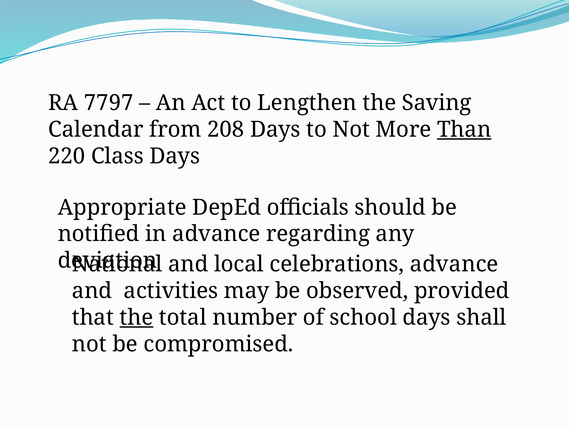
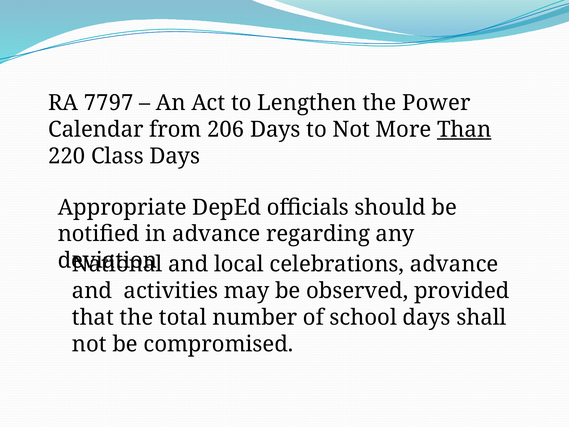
Saving: Saving -> Power (436, 103)
208: 208 -> 206 (226, 130)
the underline: present -> none (136, 317)
